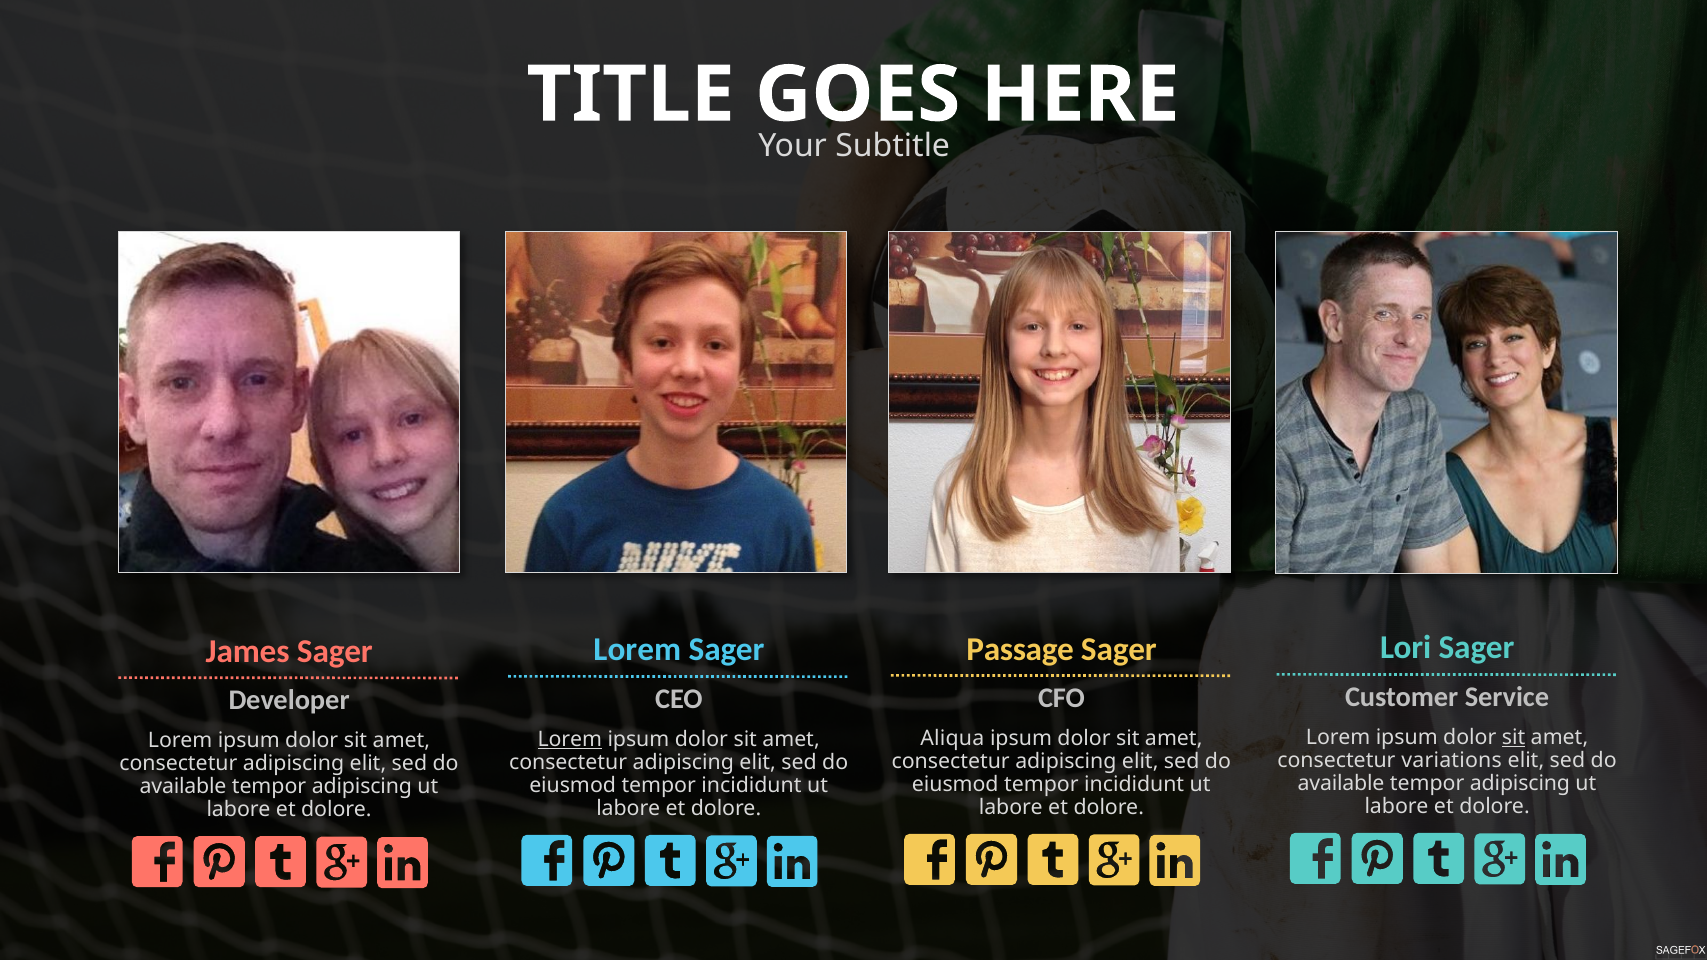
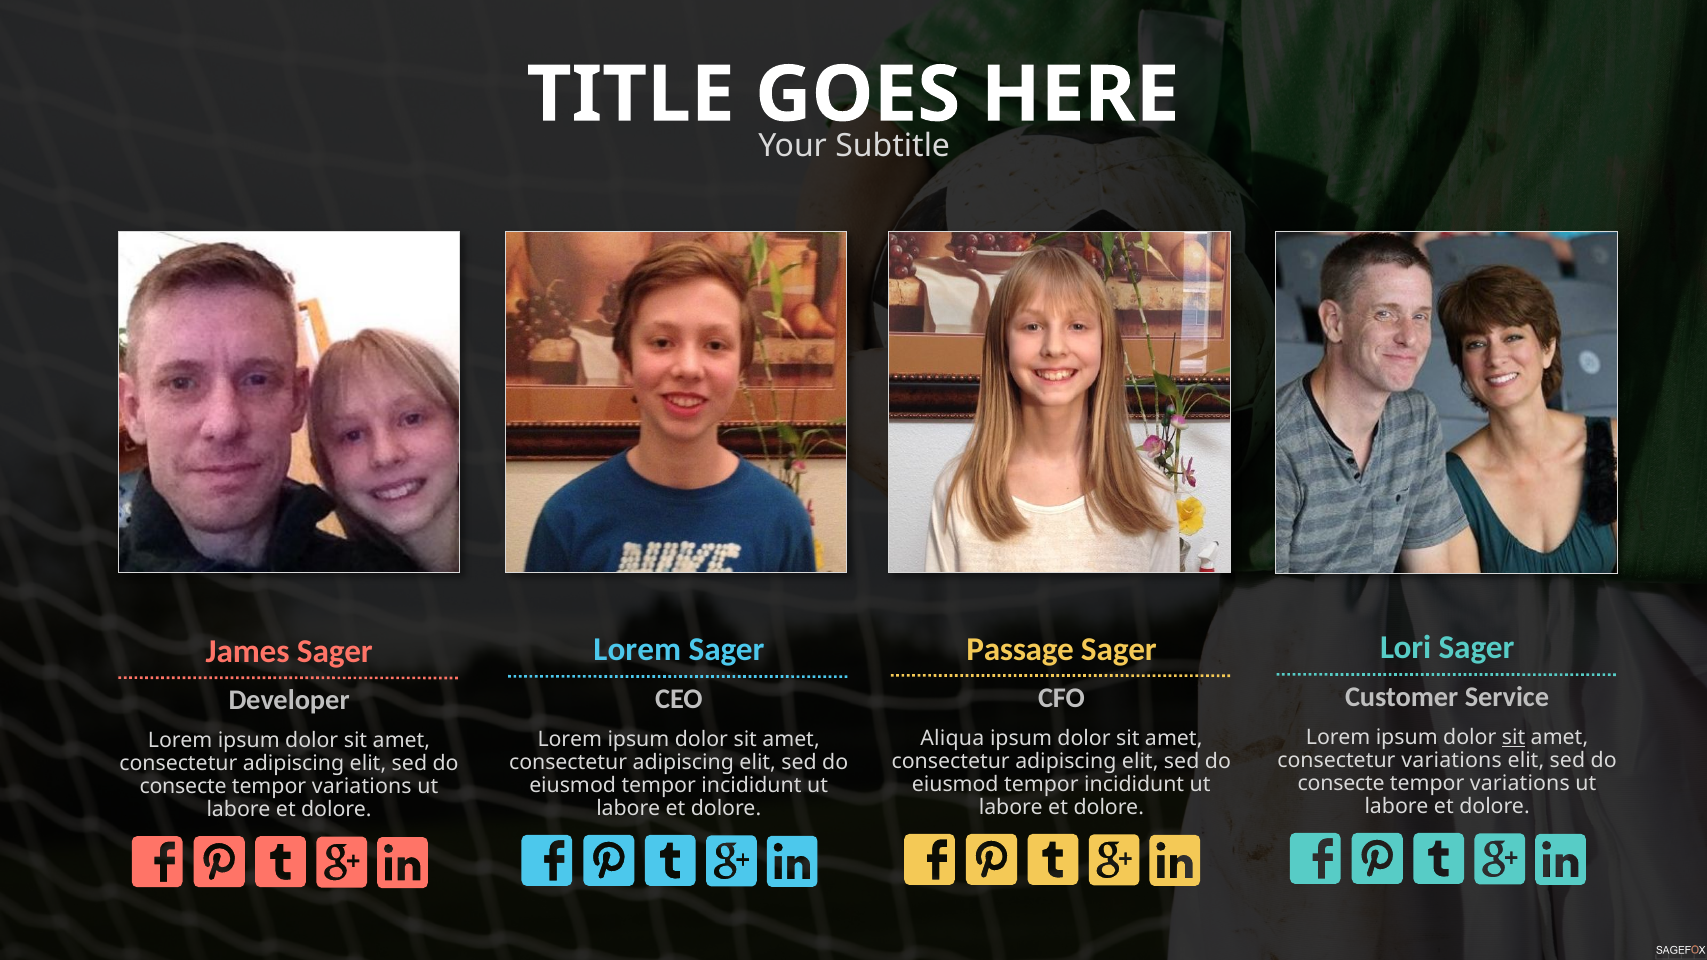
Lorem underline: present -> none (570, 739)
available: available -> consecte (1341, 783)
adipiscing: adipiscing -> variations (1520, 783)
available: available -> consecte (183, 787)
adipiscing: adipiscing -> variations (362, 787)
